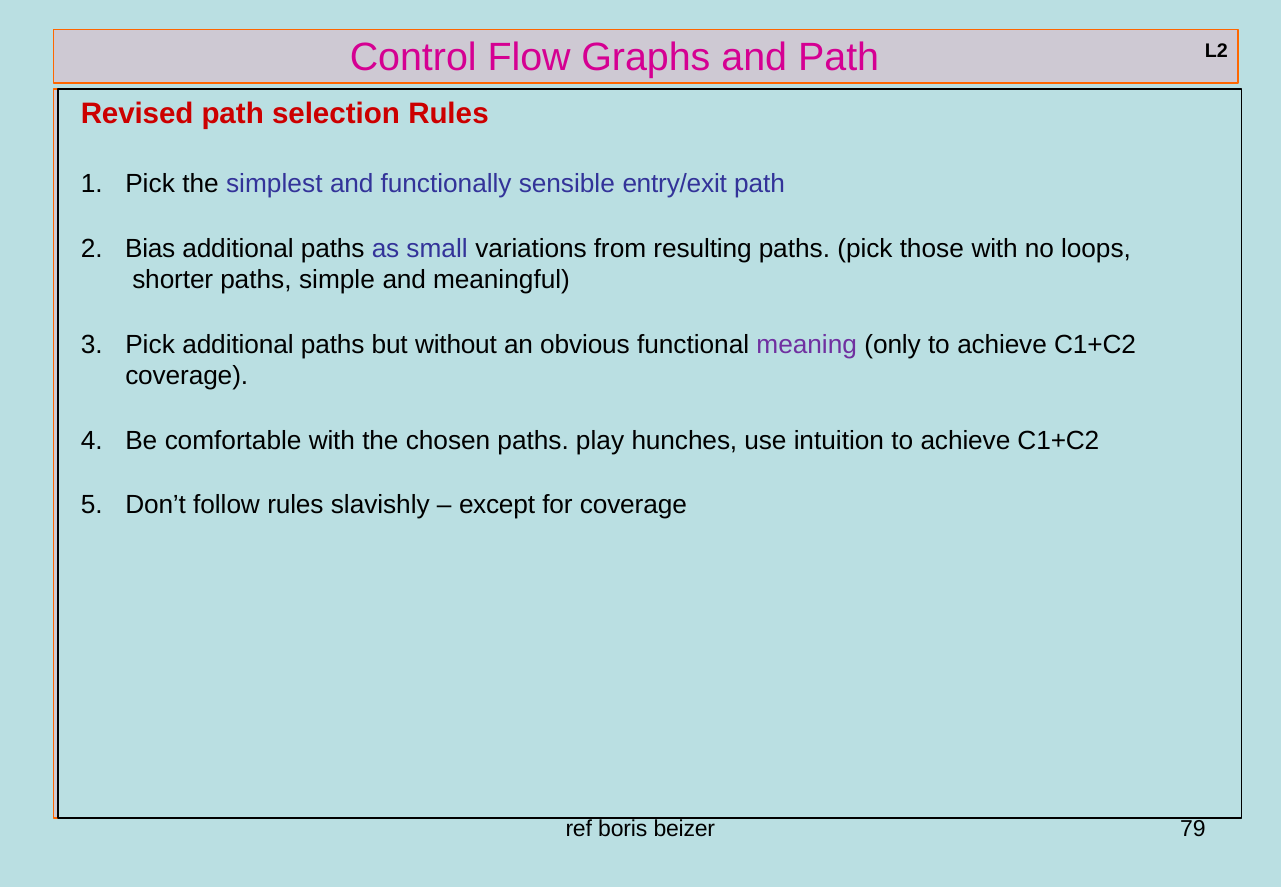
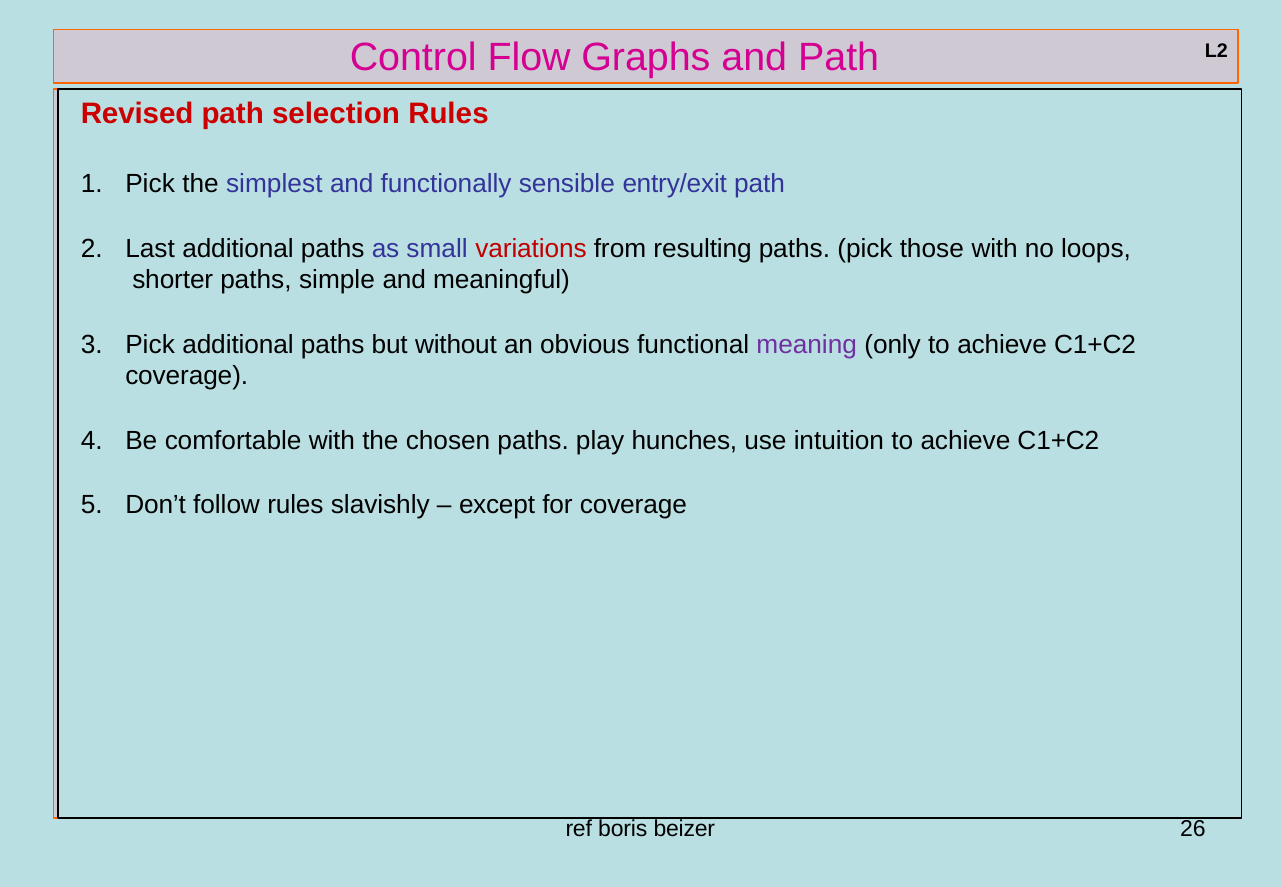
Bias: Bias -> Last (150, 248)
variations colour: black -> red (531, 248)
79: 79 -> 26 (1193, 829)
